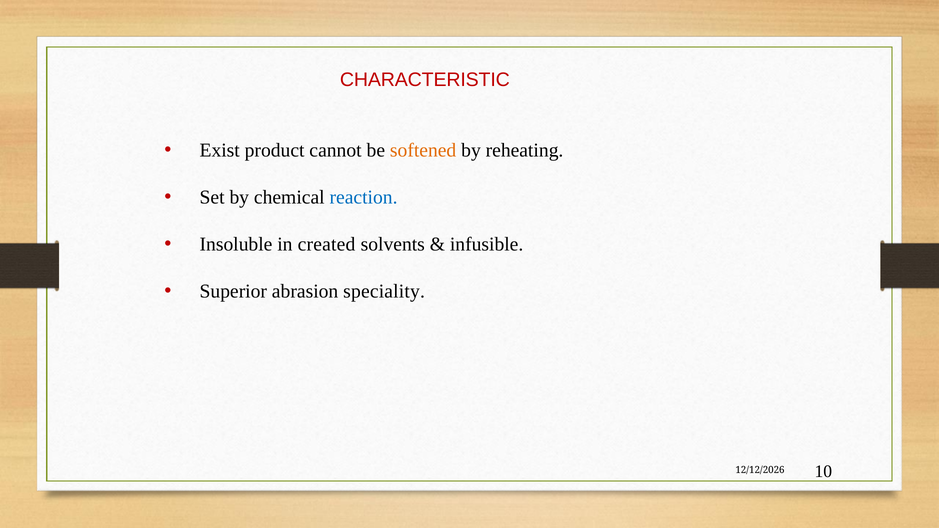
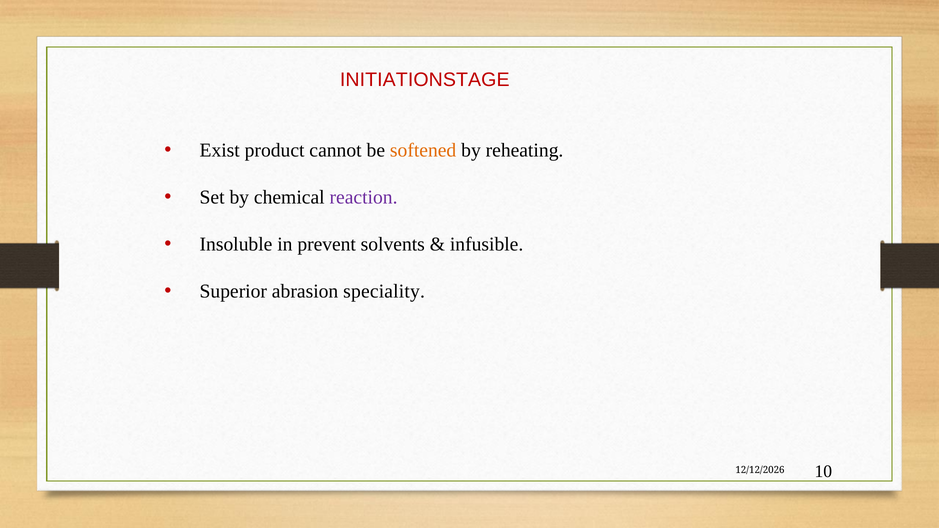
CHARACTERISTIC: CHARACTERISTIC -> INITIATIONSTAGE (425, 80)
reaction colour: blue -> purple (364, 197)
created: created -> prevent (327, 244)
